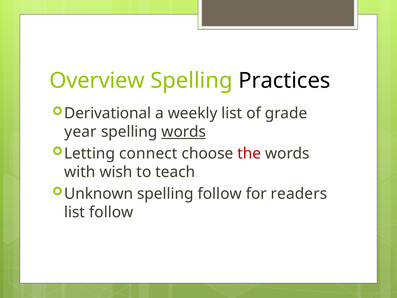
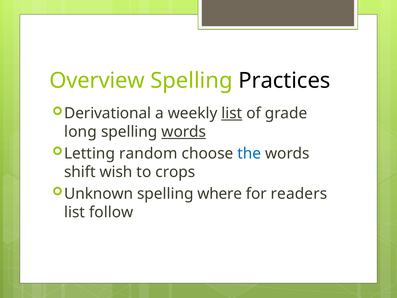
list underline: none -> present (232, 113)
year: year -> long (81, 132)
connect: connect -> random (148, 153)
the colour: red -> blue (249, 153)
with: with -> shift (80, 172)
teach: teach -> crops (175, 172)
spelling follow: follow -> where (220, 194)
